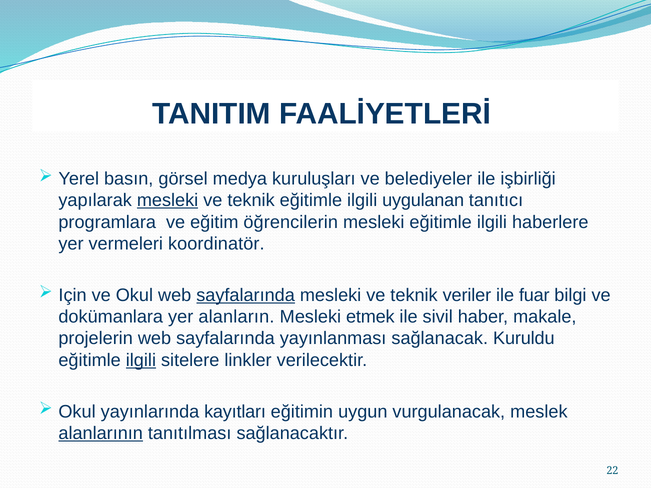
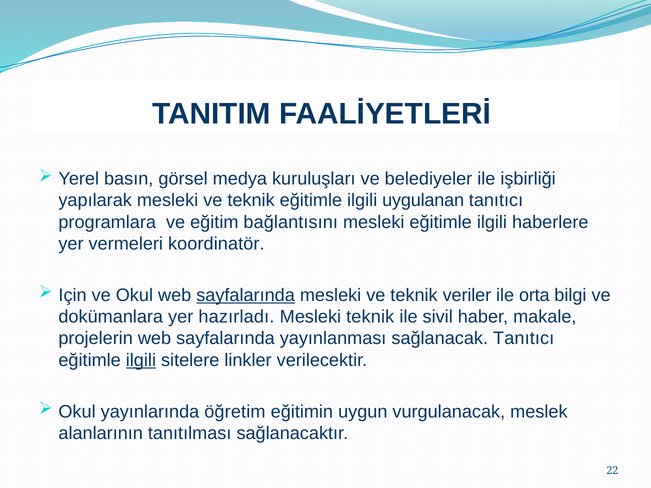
mesleki underline: present -> none (168, 201)
öğrencilerin: öğrencilerin -> bağlantısını (291, 222)
fuar: fuar -> orta (534, 295)
alanların: alanların -> hazırladı (236, 317)
Mesleki etmek: etmek -> teknik (370, 317)
sağlanacak Kuruldu: Kuruldu -> Tanıtıcı (524, 339)
kayıtları: kayıtları -> öğretim (235, 412)
alanlarının underline: present -> none (101, 433)
